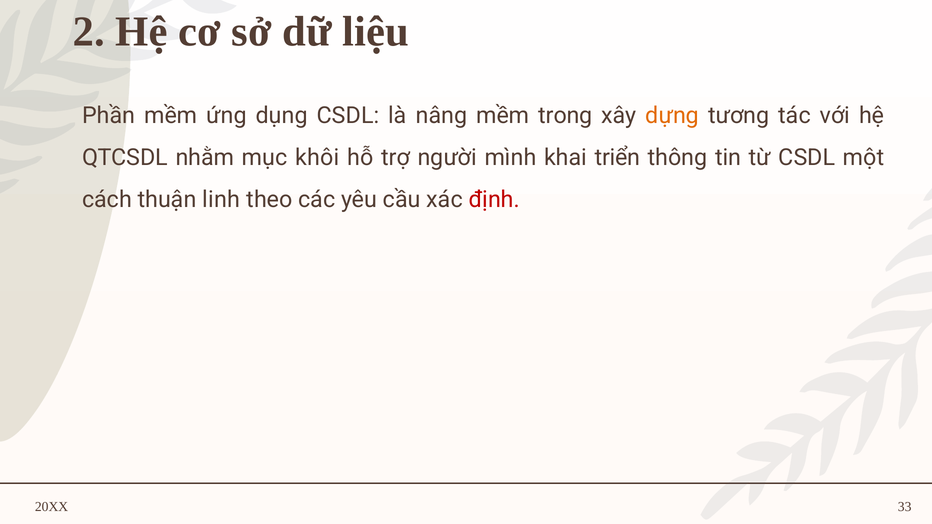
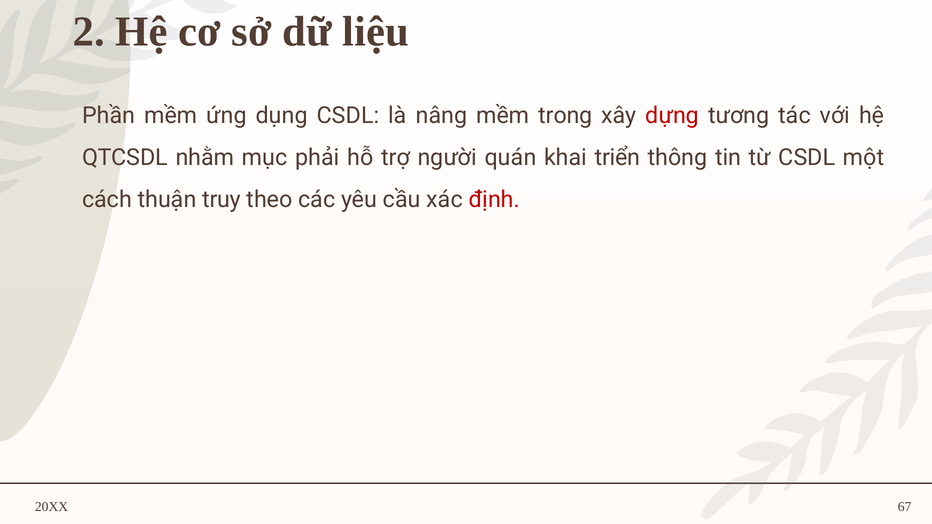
dựng colour: orange -> red (672, 116)
khôi: khôi -> phải (317, 158)
mình: mình -> quán (510, 158)
linh: linh -> truy (222, 200)
33: 33 -> 67 (905, 507)
